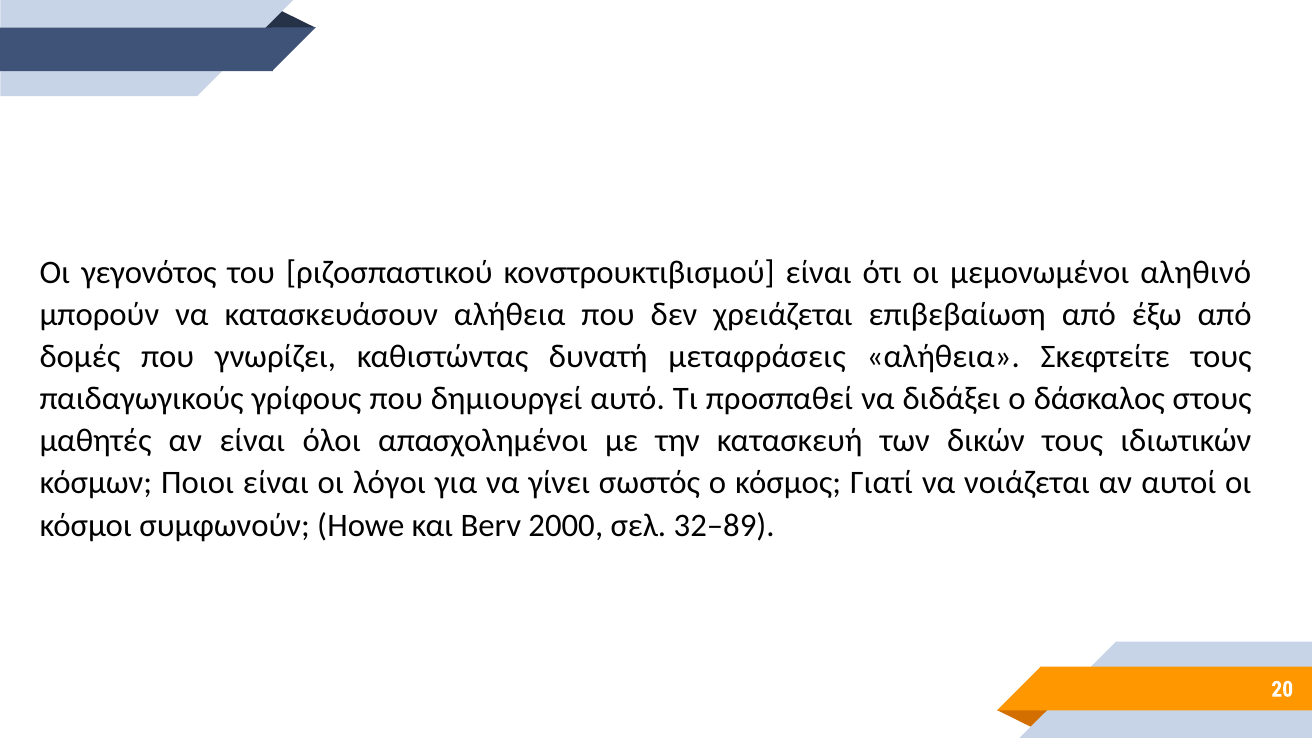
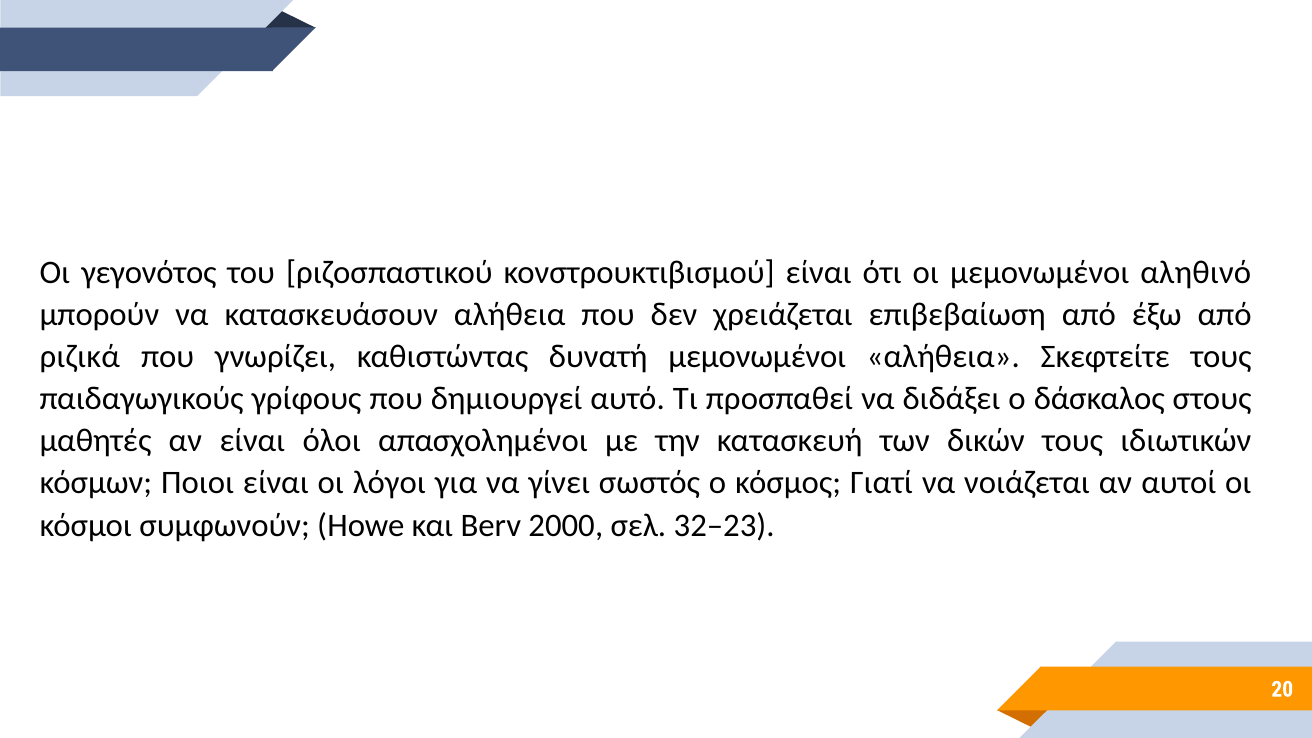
δομές: δομές -> ριζικά (80, 357)
δυνατή μεταφράσεις: μεταφράσεις -> μεμονωμένοι (757, 357)
32–89: 32–89 -> 32–23 (724, 525)
